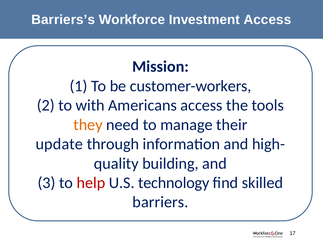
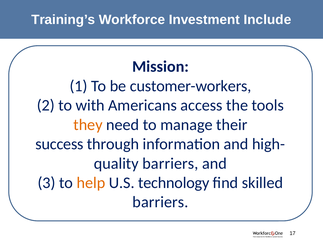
Barriers’s: Barriers’s -> Training’s (63, 20)
Investment Access: Access -> Include (267, 20)
update: update -> success (59, 144)
building: building -> barriers (170, 164)
help colour: red -> orange (91, 183)
